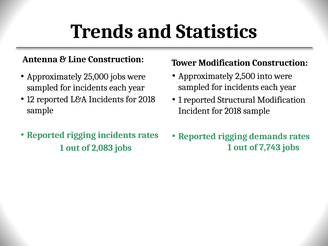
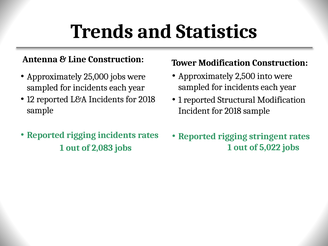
demands: demands -> stringent (268, 136)
7,743: 7,743 -> 5,022 (270, 147)
